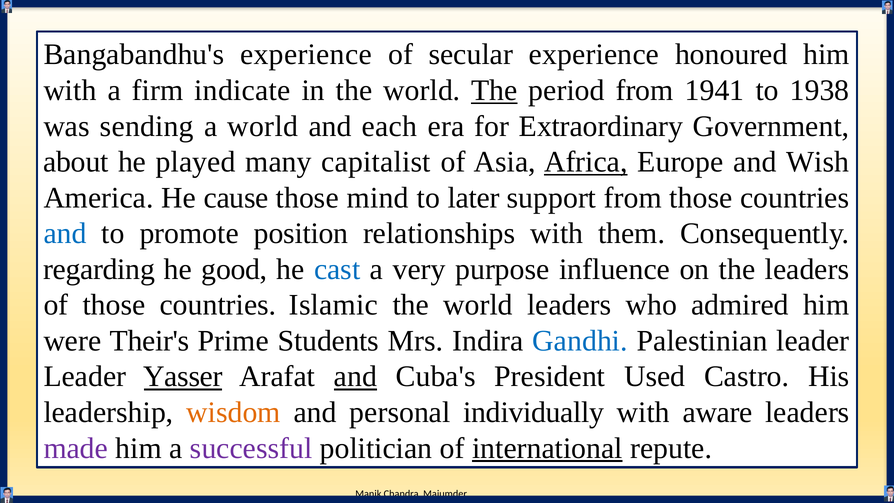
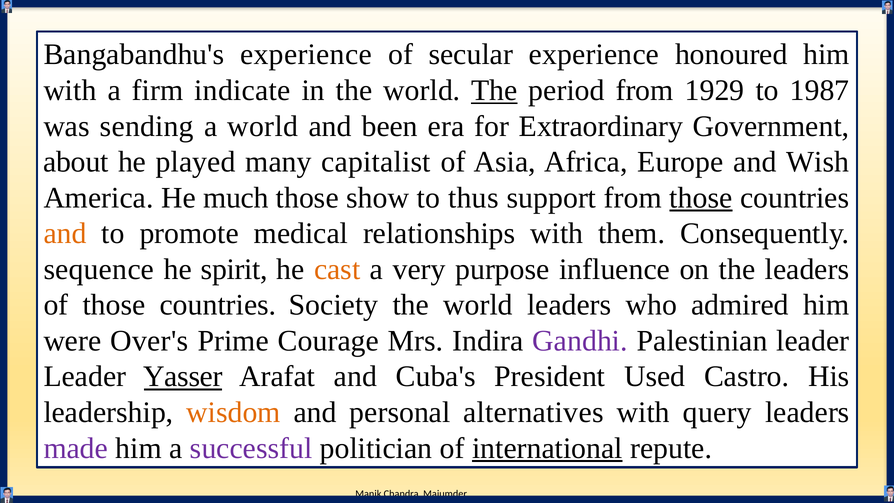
1941: 1941 -> 1929 (715, 90)
1938: 1938 -> 1987 (820, 90)
each: each -> been (390, 126)
Africa underline: present -> none (586, 162)
cause: cause -> much (236, 198)
mind: mind -> show (378, 198)
later: later -> thus (473, 198)
those underline: none -> present (701, 198)
and colour: blue -> orange (65, 233)
position: position -> medical (301, 233)
regarding: regarding -> sequence (99, 269)
good: good -> spirit (234, 269)
cast colour: blue -> orange (337, 269)
Islamic: Islamic -> Society (334, 305)
Their's: Their's -> Over's (149, 341)
Students: Students -> Courage (328, 341)
Gandhi colour: blue -> purple (580, 341)
and underline: present -> none (355, 377)
individually: individually -> alternatives (533, 412)
aware: aware -> query (717, 412)
